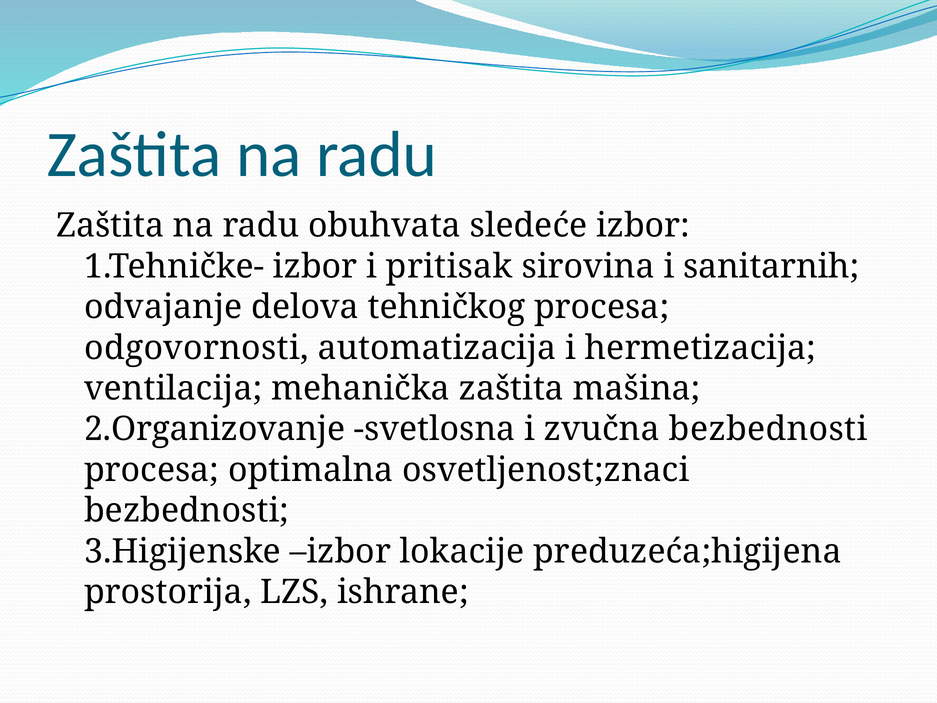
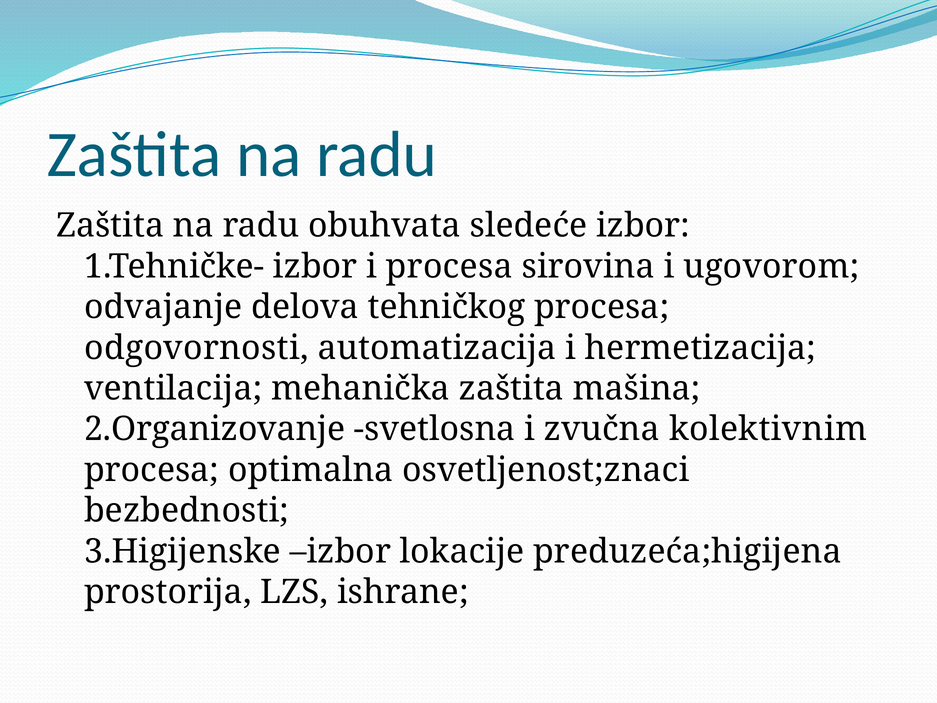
i pritisak: pritisak -> procesa (449, 266)
sanitarnih: sanitarnih -> ugovorom (771, 266)
zvučna bezbednosti: bezbednosti -> kolektivnim (768, 429)
